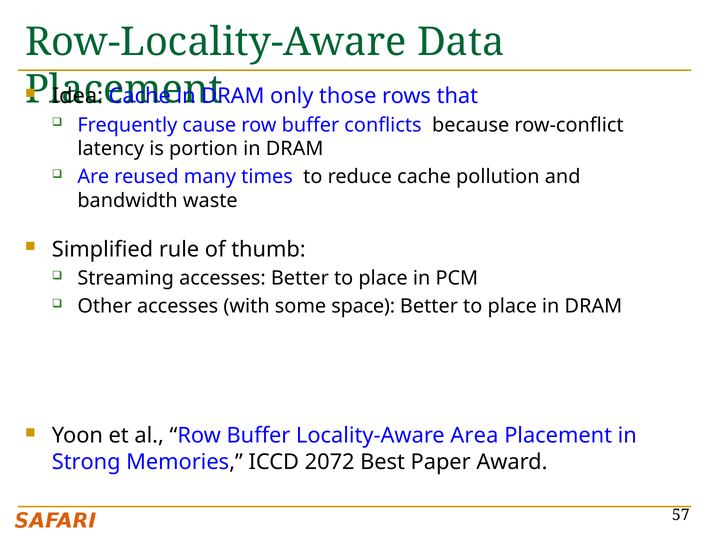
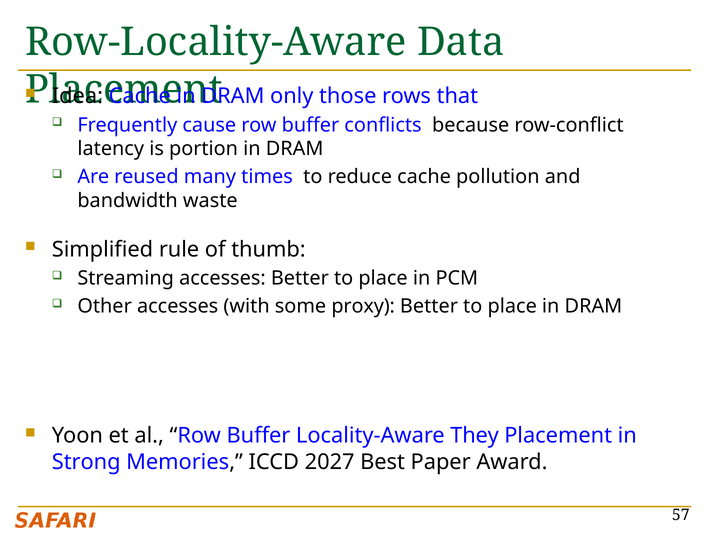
space: space -> proxy (363, 306)
Area: Area -> They (475, 436)
2072: 2072 -> 2027 (330, 462)
